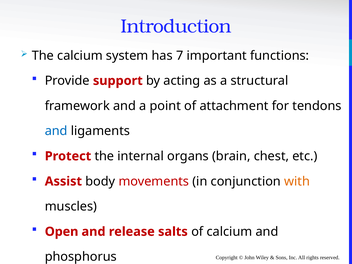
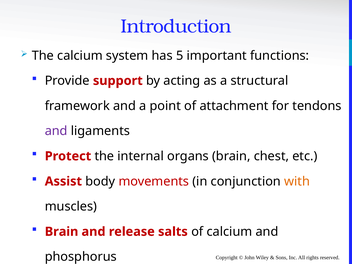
7: 7 -> 5 (180, 56)
and colour: blue -> purple (56, 131)
Open: Open -> Brain (62, 232)
